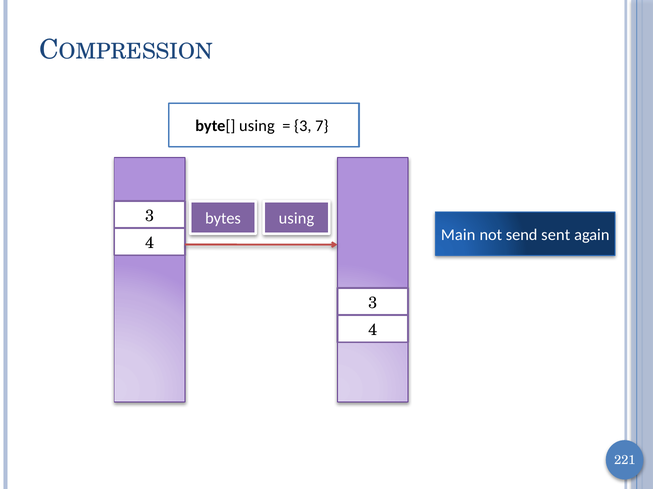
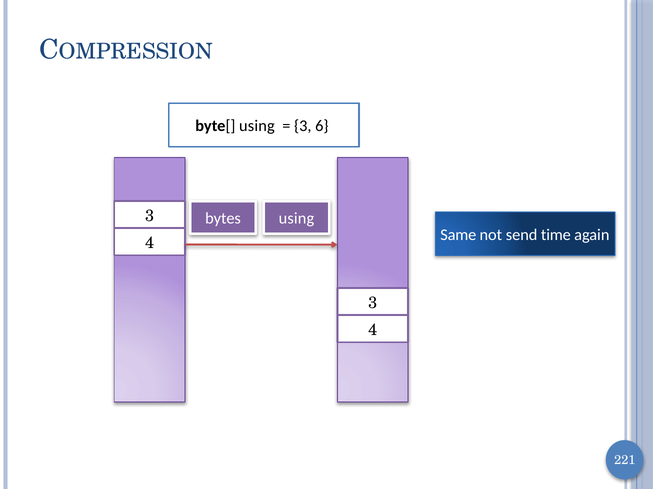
7: 7 -> 6 (322, 126)
Main: Main -> Same (458, 235)
sent: sent -> time (556, 235)
